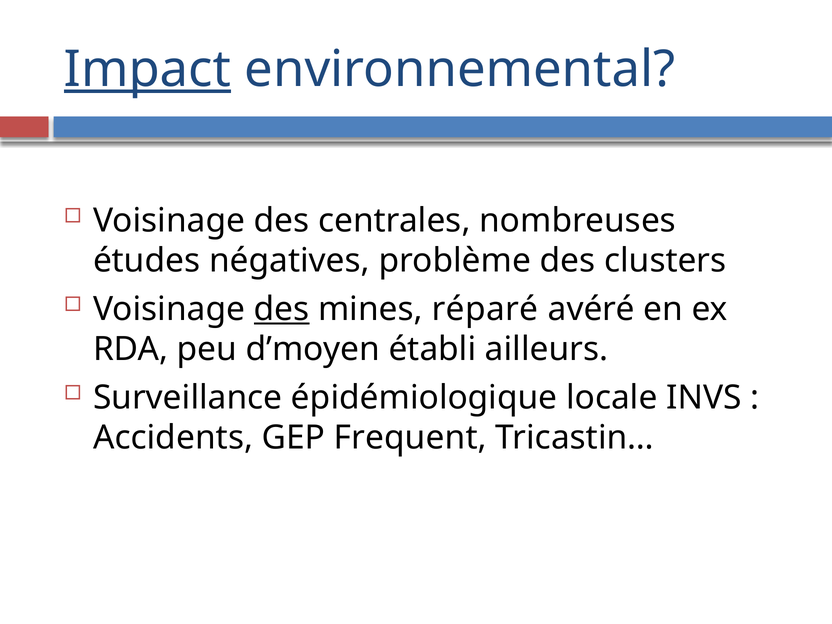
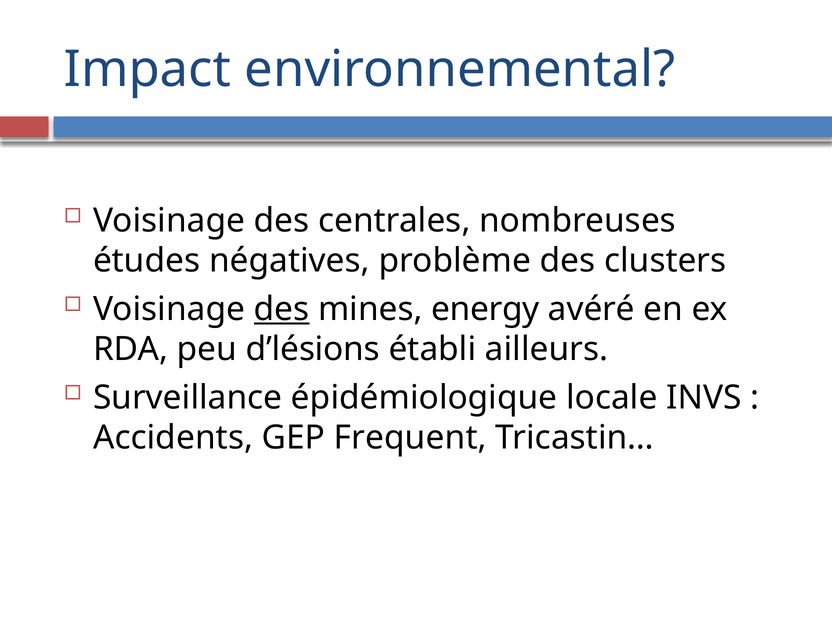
Impact underline: present -> none (148, 69)
réparé: réparé -> energy (485, 309)
d’moyen: d’moyen -> d’lésions (313, 349)
